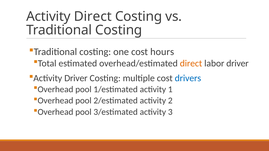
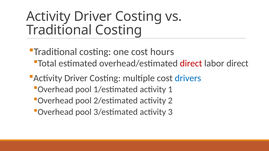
Direct: Direct -> Driver (93, 16)
direct colour: orange -> red (191, 64)
labor driver: driver -> direct (237, 64)
